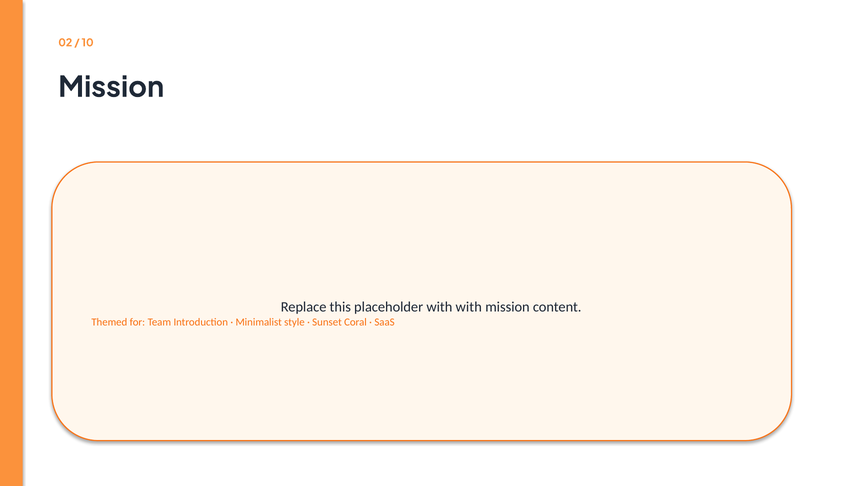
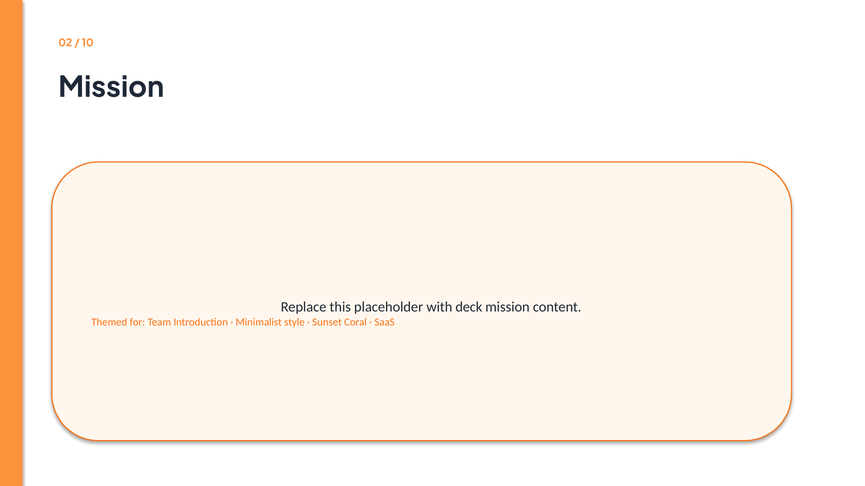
with with: with -> deck (469, 308)
